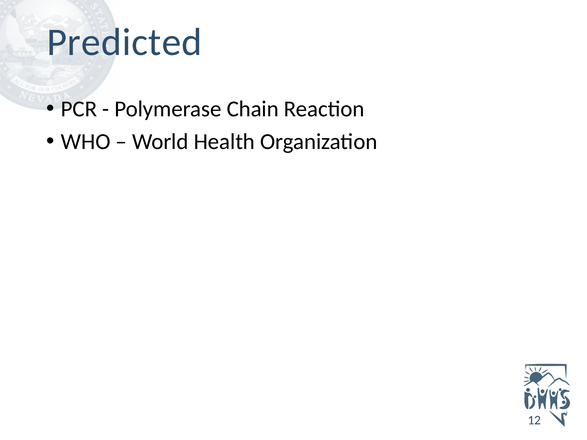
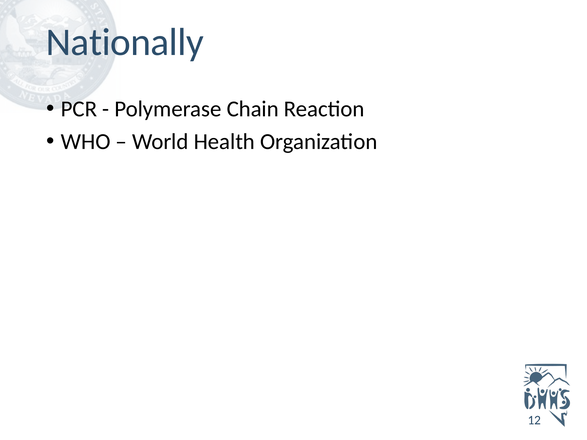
Predicted: Predicted -> Nationally (125, 42)
